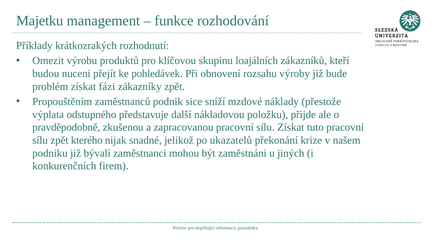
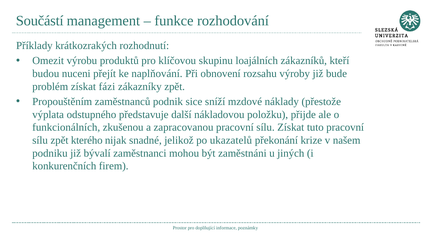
Majetku: Majetku -> Součástí (40, 21)
pohledávek: pohledávek -> naplňování (157, 74)
pravděpodobně: pravděpodobně -> funkcionálních (66, 128)
